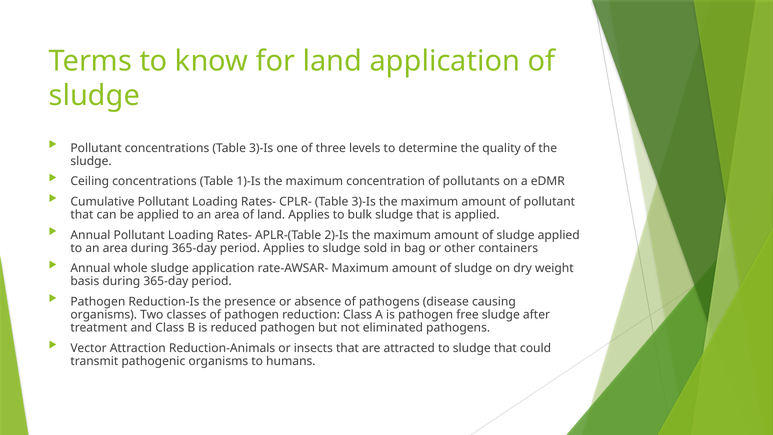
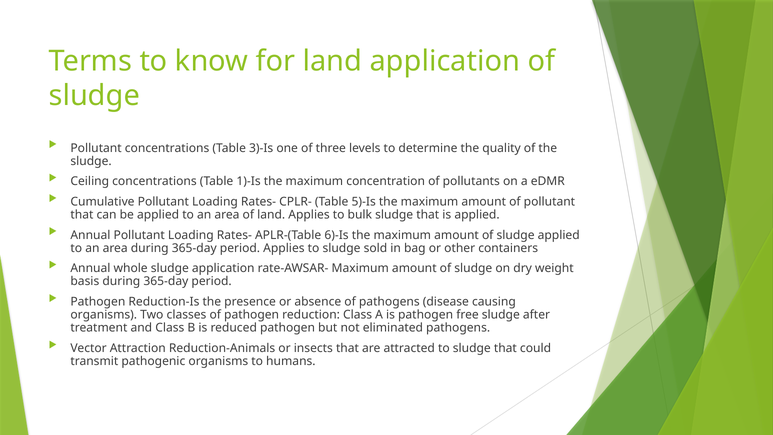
CPLR- Table 3)-Is: 3)-Is -> 5)-Is (364, 202)
2)-Is: 2)-Is -> 6)-Is (337, 235)
